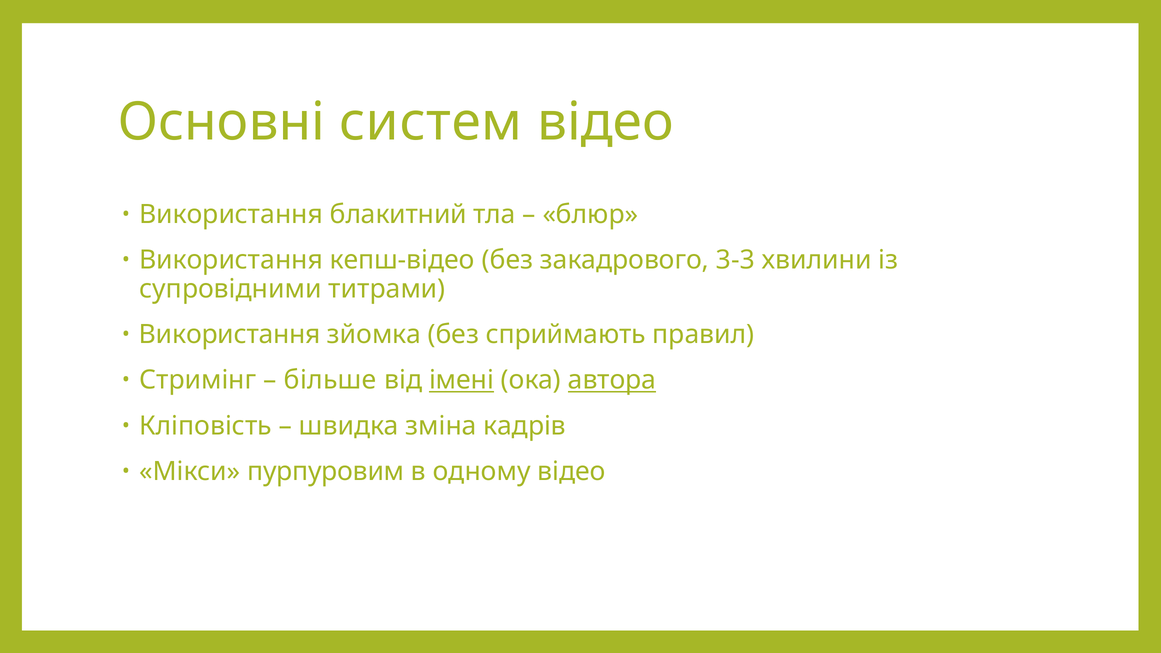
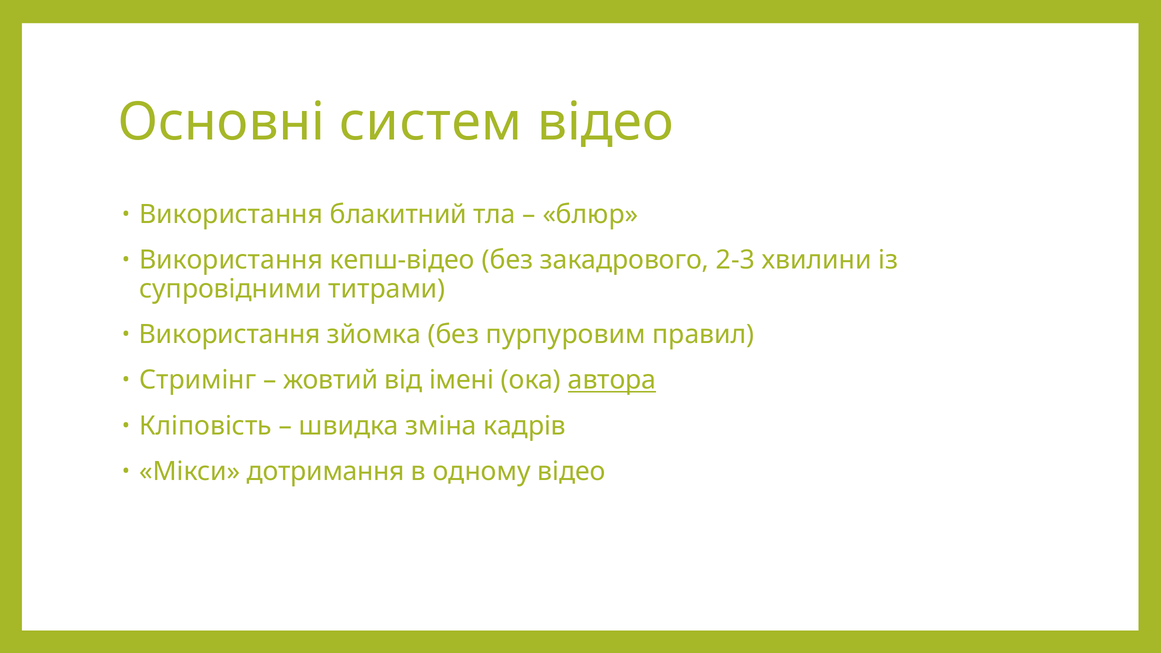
3-3: 3-3 -> 2-3 (735, 260)
сприймають: сприймають -> пурпуровим (566, 335)
більше: більше -> жовтий (331, 380)
імені underline: present -> none (462, 380)
пурпуровим: пурпуровим -> дотримання (326, 472)
